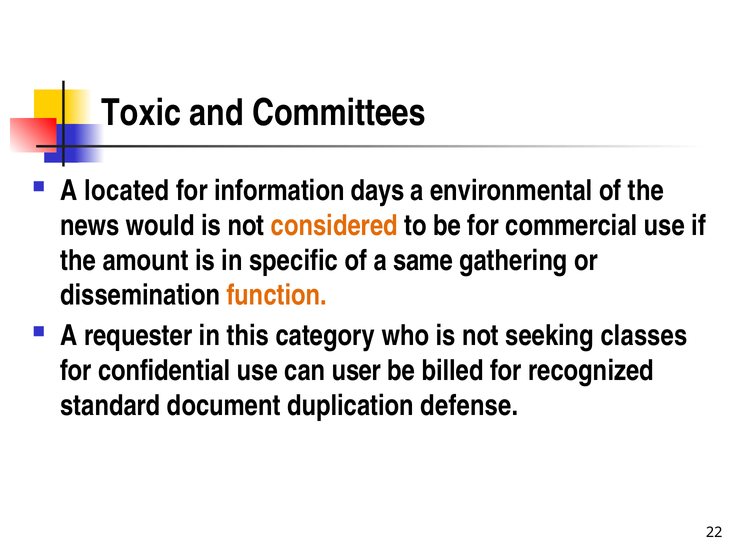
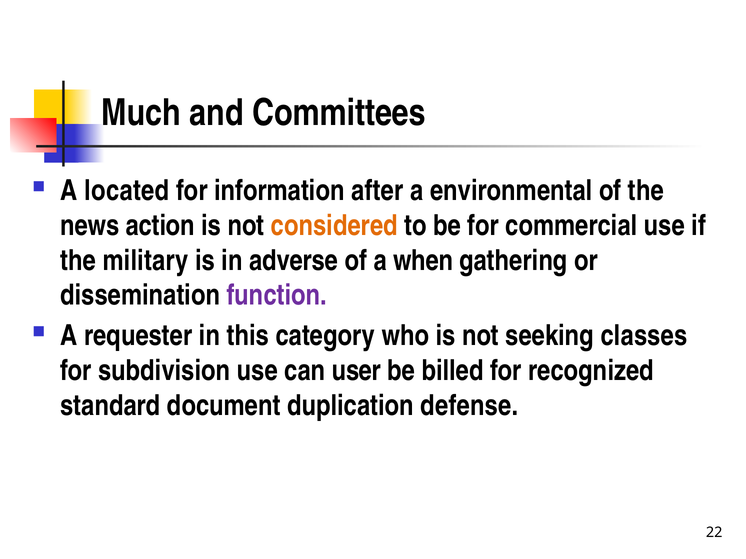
Toxic: Toxic -> Much (141, 113)
days: days -> after (377, 191)
would: would -> action (160, 226)
amount: amount -> military (145, 261)
specific: specific -> adverse (294, 261)
same: same -> when (423, 261)
function colour: orange -> purple (277, 296)
confidential: confidential -> subdivision (164, 371)
